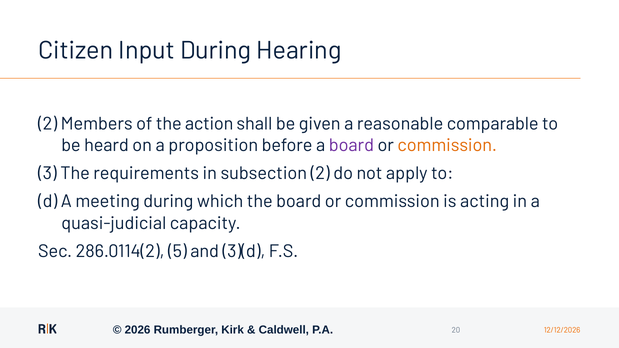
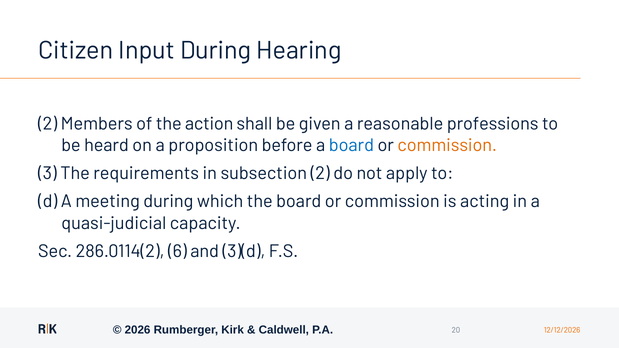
comparable: comparable -> professions (493, 124)
board colour: purple -> blue (351, 145)
5: 5 -> 6 (177, 251)
